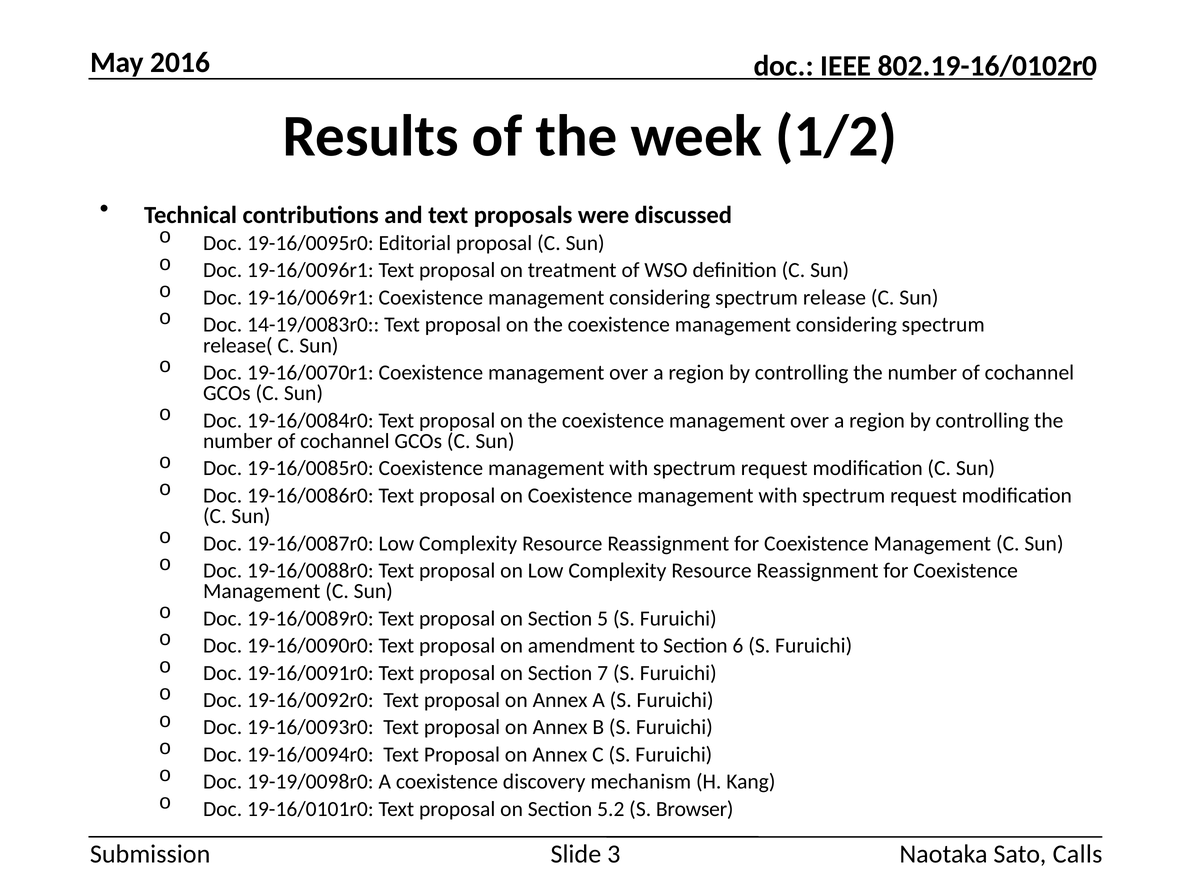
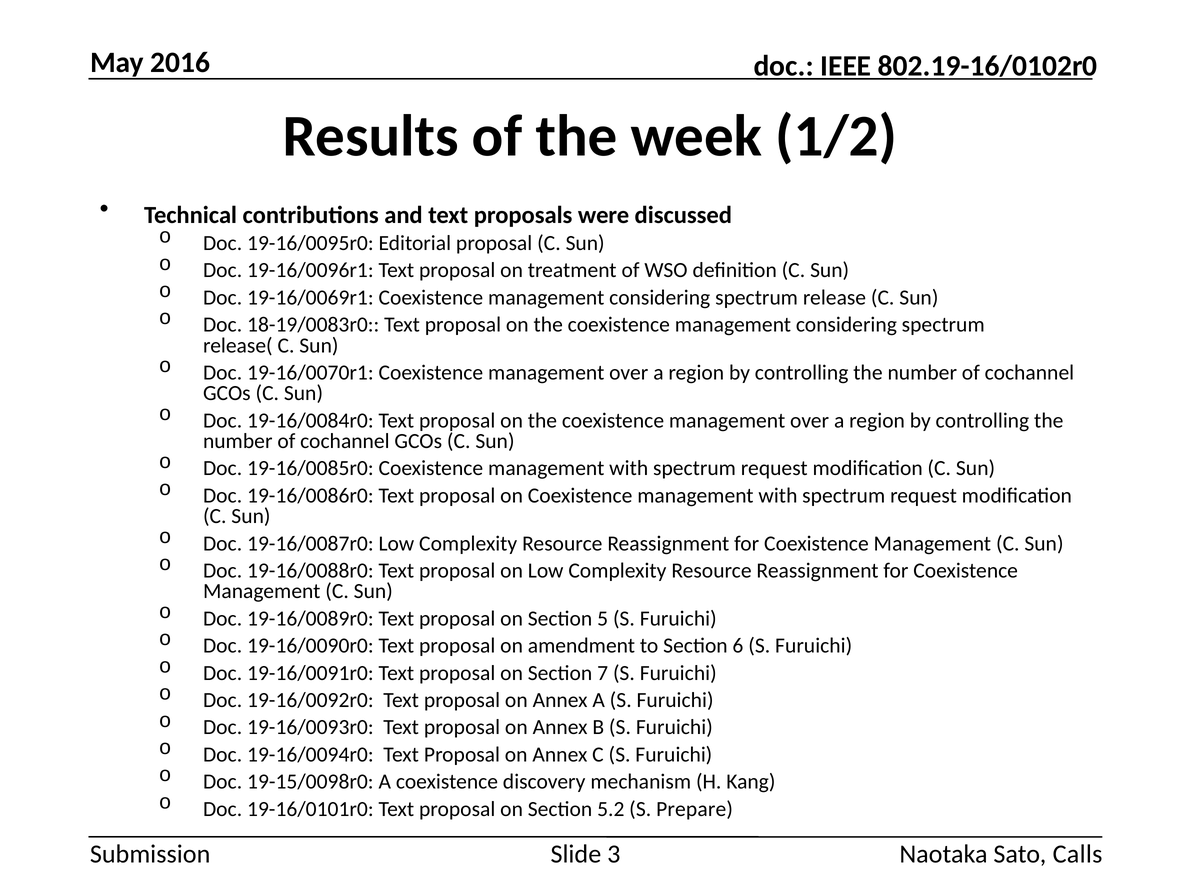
14-19/0083r0: 14-19/0083r0 -> 18-19/0083r0 (313, 325)
19-19/0098r0: 19-19/0098r0 -> 19-15/0098r0 (310, 782)
Browser: Browser -> Prepare (695, 809)
